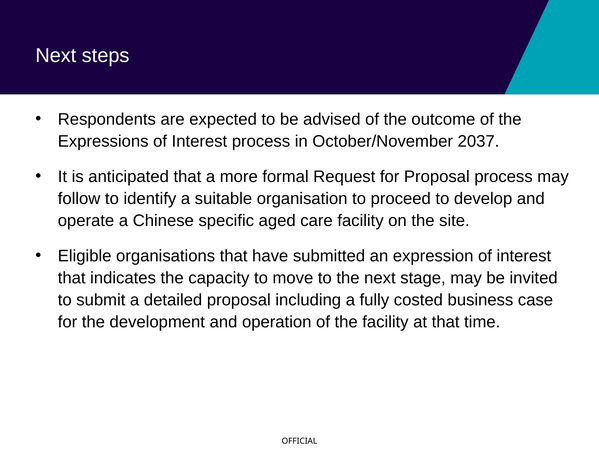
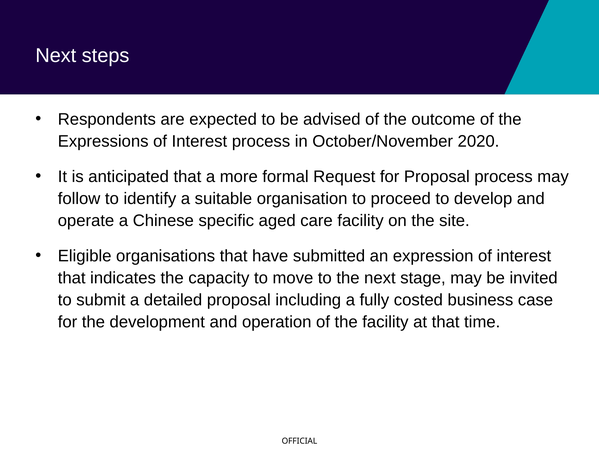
2037: 2037 -> 2020 (478, 141)
